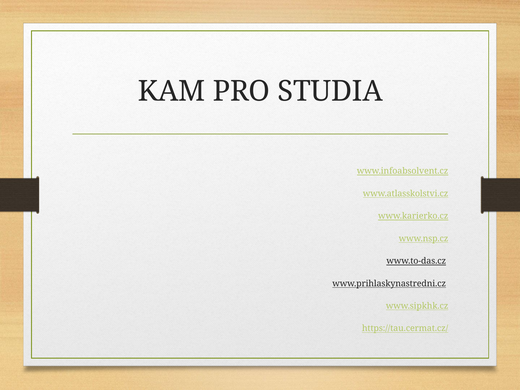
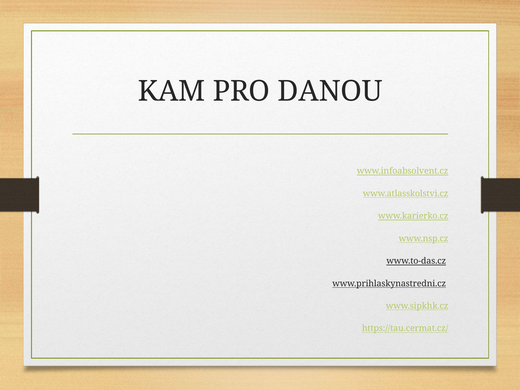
STUDIA: STUDIA -> DANOU (330, 91)
